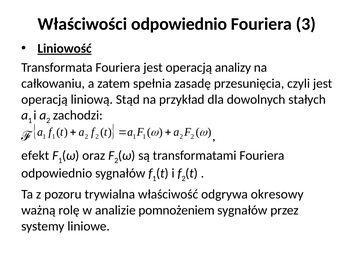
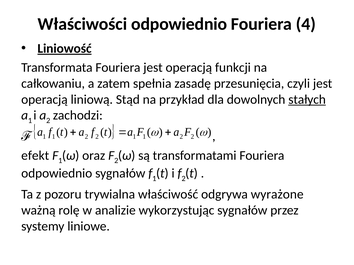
3: 3 -> 4 (306, 24)
analizy: analizy -> funkcji (233, 68)
stałych underline: none -> present (307, 100)
okresowy: okresowy -> wyrażone (277, 195)
pomnożeniem: pomnożeniem -> wykorzystując (176, 211)
